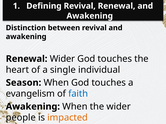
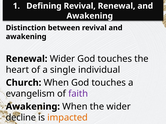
Season: Season -> Church (24, 83)
faith colour: blue -> purple (78, 94)
people: people -> decline (21, 118)
